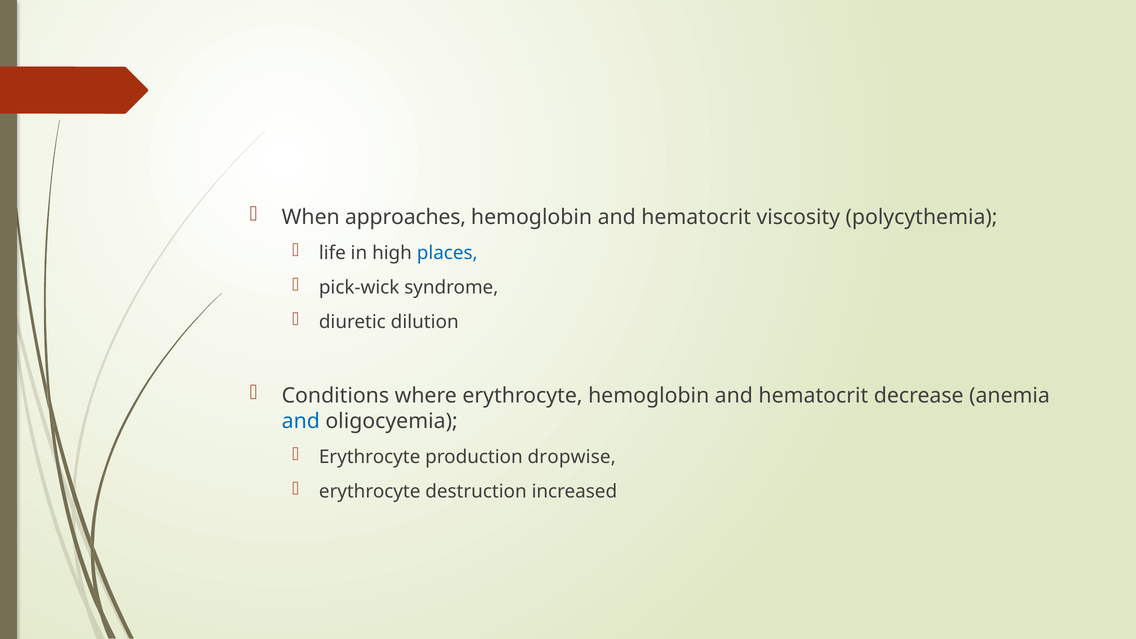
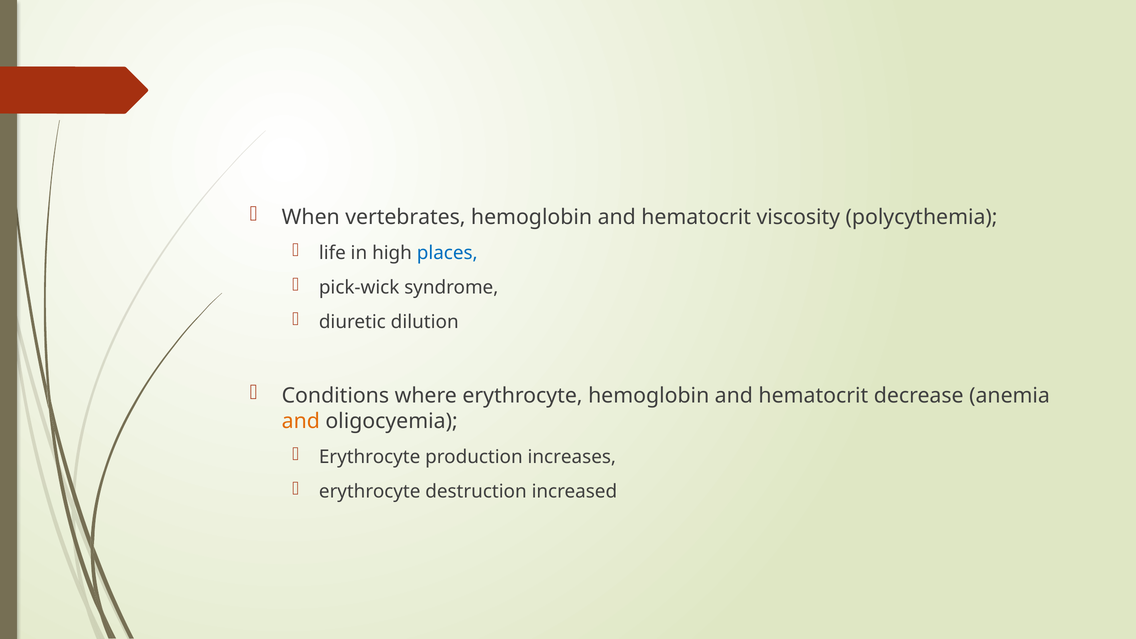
approaches: approaches -> vertebrates (405, 217)
and colour: blue -> orange (301, 421)
dropwise: dropwise -> increases (572, 457)
